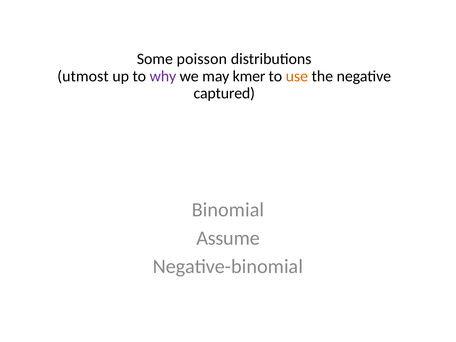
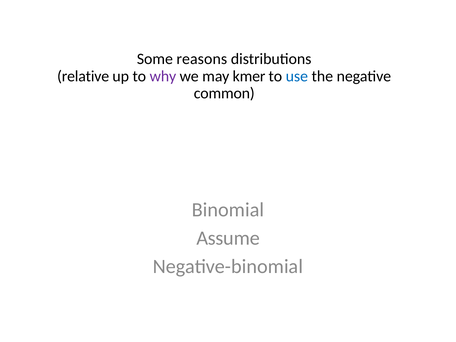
poisson: poisson -> reasons (202, 59)
utmost: utmost -> relative (83, 76)
use colour: orange -> blue (297, 76)
captured: captured -> common (224, 93)
